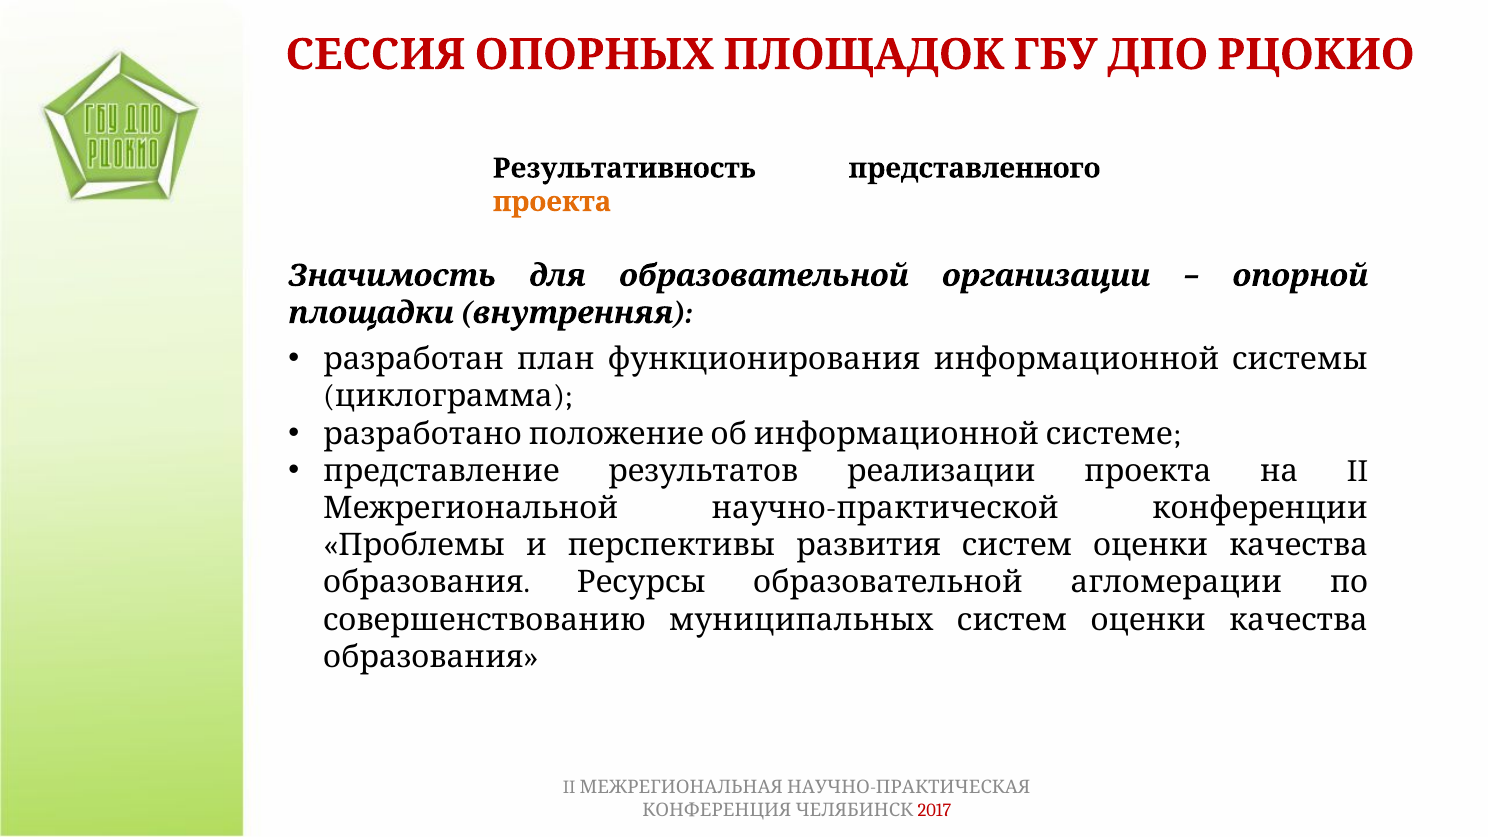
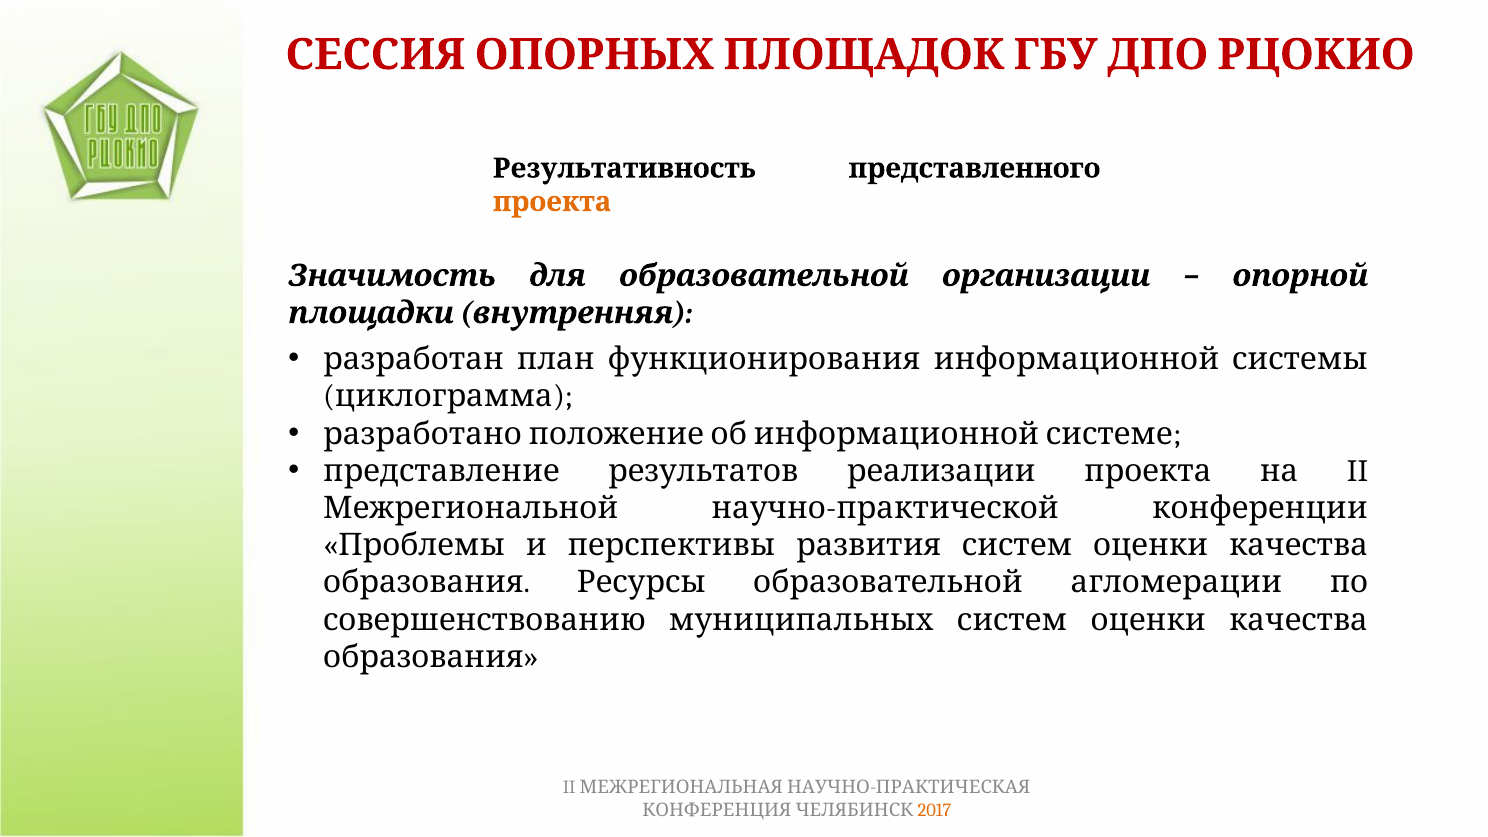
2017 colour: red -> orange (934, 810)
